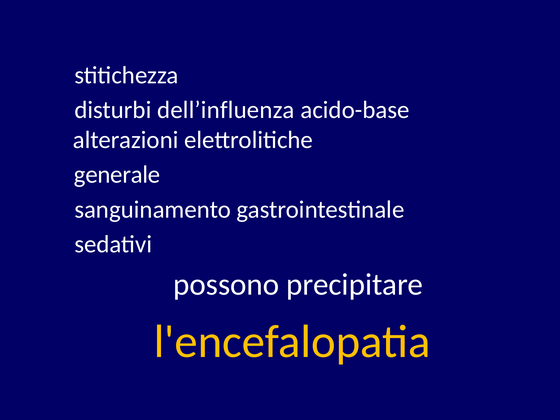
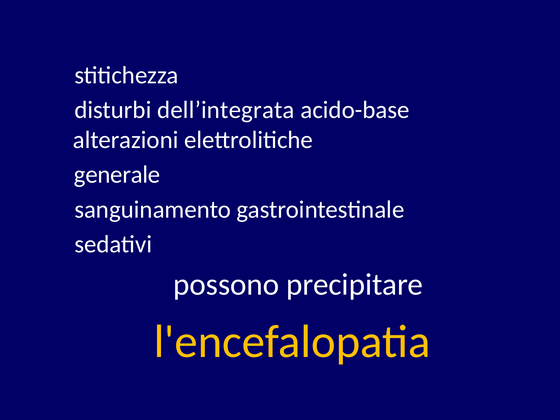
dell’influenza: dell’influenza -> dell’integrata (226, 110)
